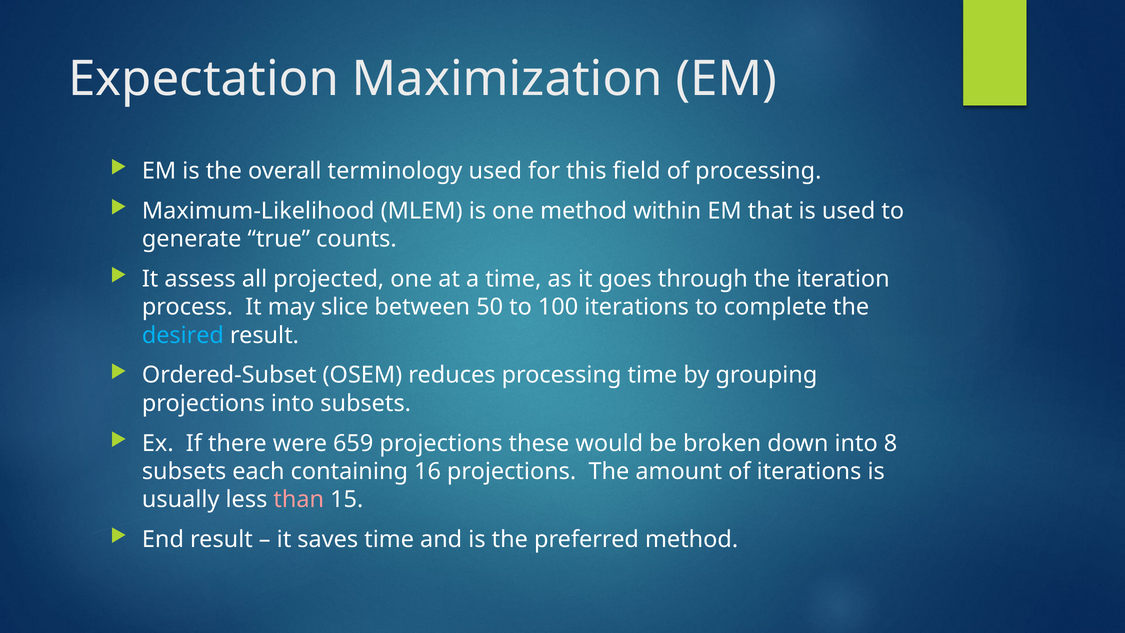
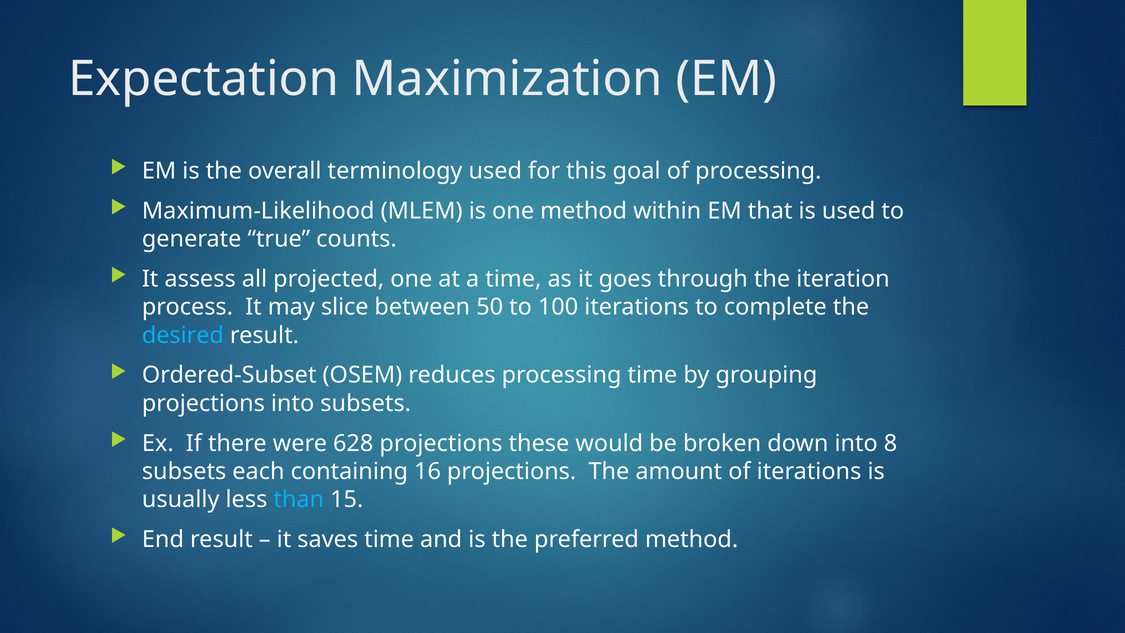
field: field -> goal (637, 171)
659: 659 -> 628 (353, 443)
than colour: pink -> light blue (299, 500)
